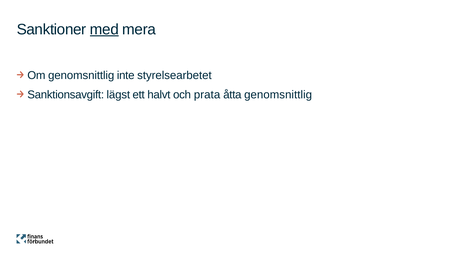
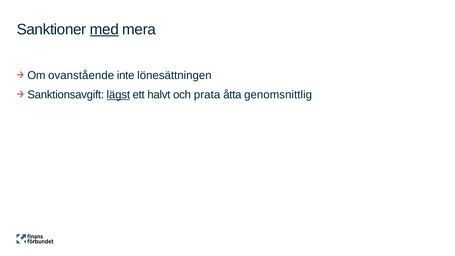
Om genomsnittlig: genomsnittlig -> ovanstående (81, 76)
styrelsearbetet: styrelsearbetet -> lönesättningen (174, 76)
lägst underline: none -> present (118, 95)
